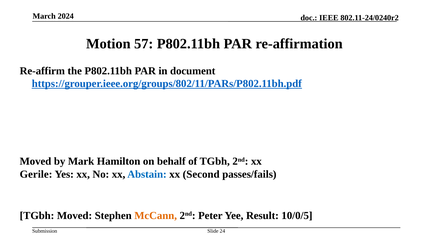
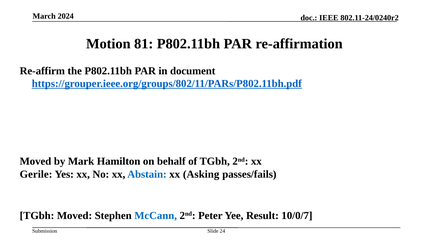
57: 57 -> 81 (144, 44)
Second: Second -> Asking (201, 174)
McCann colour: orange -> blue (156, 216)
10/0/5: 10/0/5 -> 10/0/7 (297, 216)
